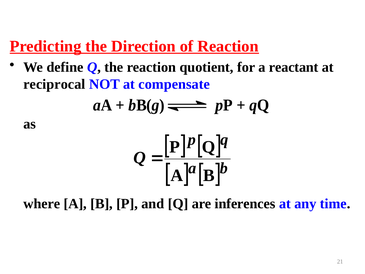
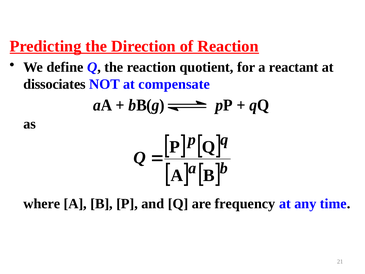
reciprocal: reciprocal -> dissociates (54, 84)
inferences: inferences -> frequency (245, 203)
